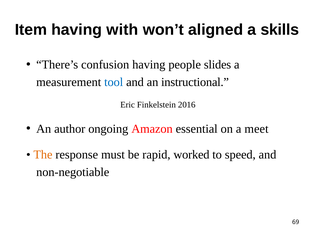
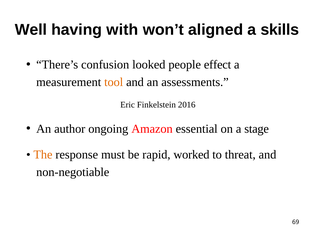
Item: Item -> Well (31, 30)
confusion having: having -> looked (149, 65)
slides: slides -> effect (218, 65)
tool colour: blue -> orange (114, 82)
instructional: instructional -> assessments (195, 82)
meet: meet -> stage (257, 129)
speed: speed -> threat (240, 155)
